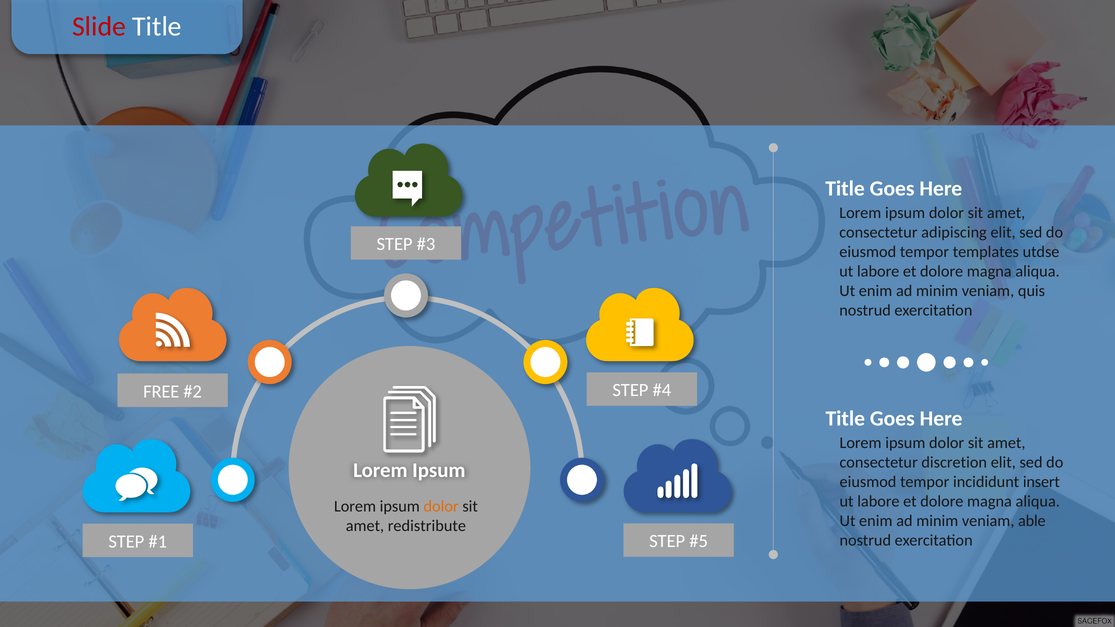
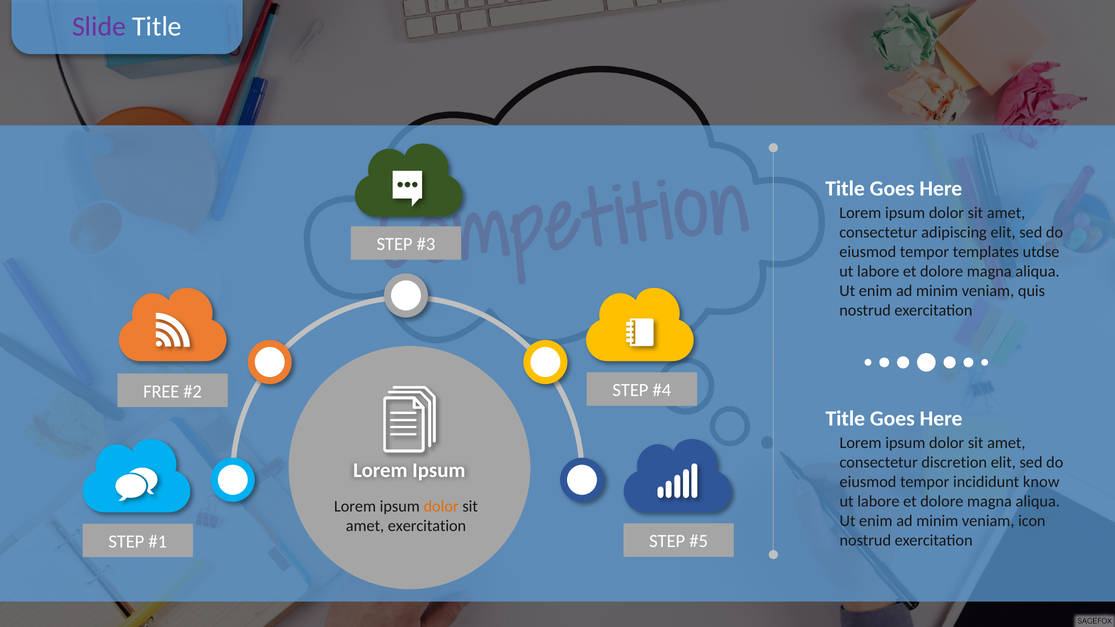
Slide colour: red -> purple (99, 26)
insert: insert -> know (1041, 482)
able: able -> icon (1032, 521)
amet redistribute: redistribute -> exercitation (427, 526)
